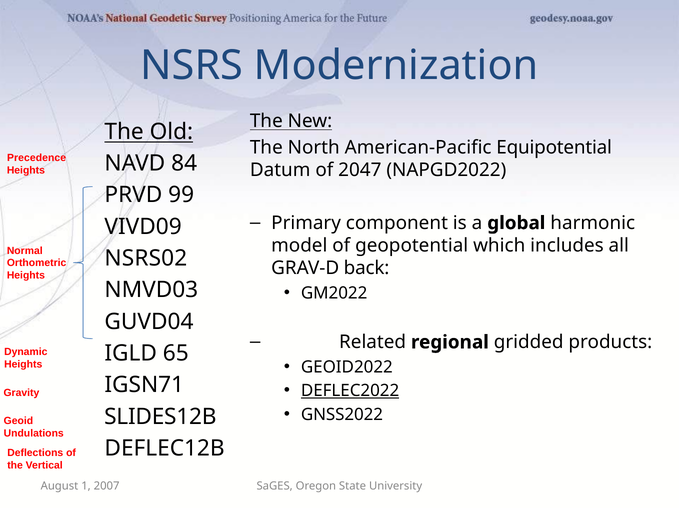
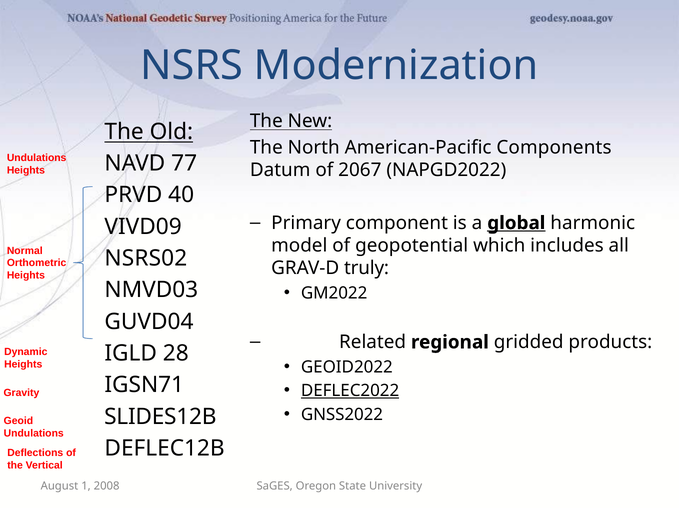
Equipotential: Equipotential -> Components (554, 148)
Precedence: Precedence -> Undulations (37, 158)
84: 84 -> 77 (184, 163)
2047: 2047 -> 2067 (360, 170)
99: 99 -> 40 (181, 195)
global underline: none -> present (516, 223)
back: back -> truly (367, 268)
65: 65 -> 28 (176, 353)
2007: 2007 -> 2008 (107, 486)
